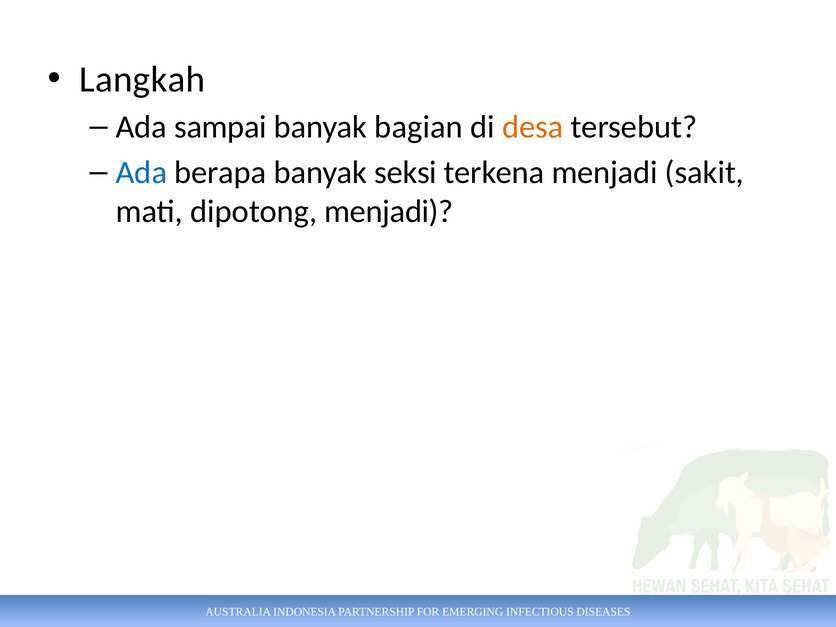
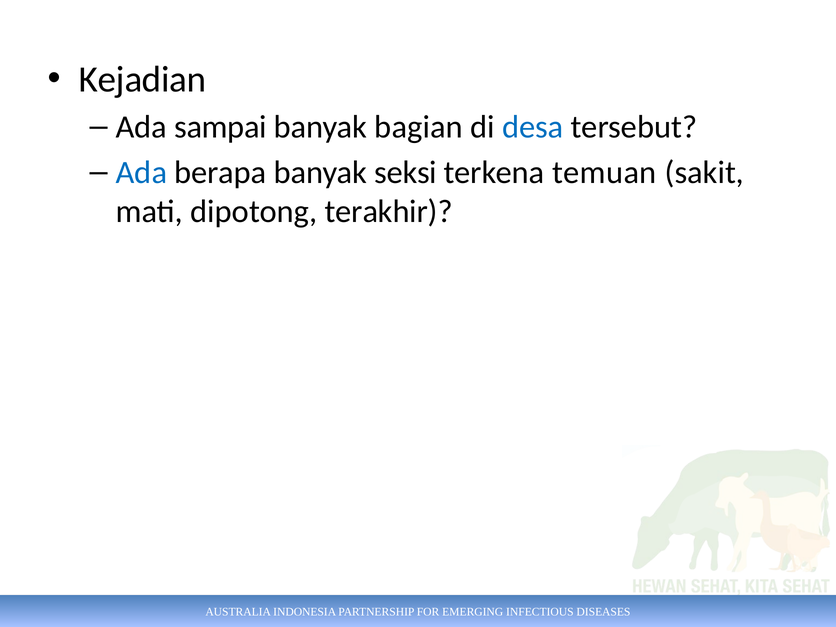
Langkah: Langkah -> Kejadian (143, 79)
desa colour: orange -> blue (533, 127)
terkena menjadi: menjadi -> temuan (604, 173)
dipotong menjadi: menjadi -> terakhir (389, 212)
